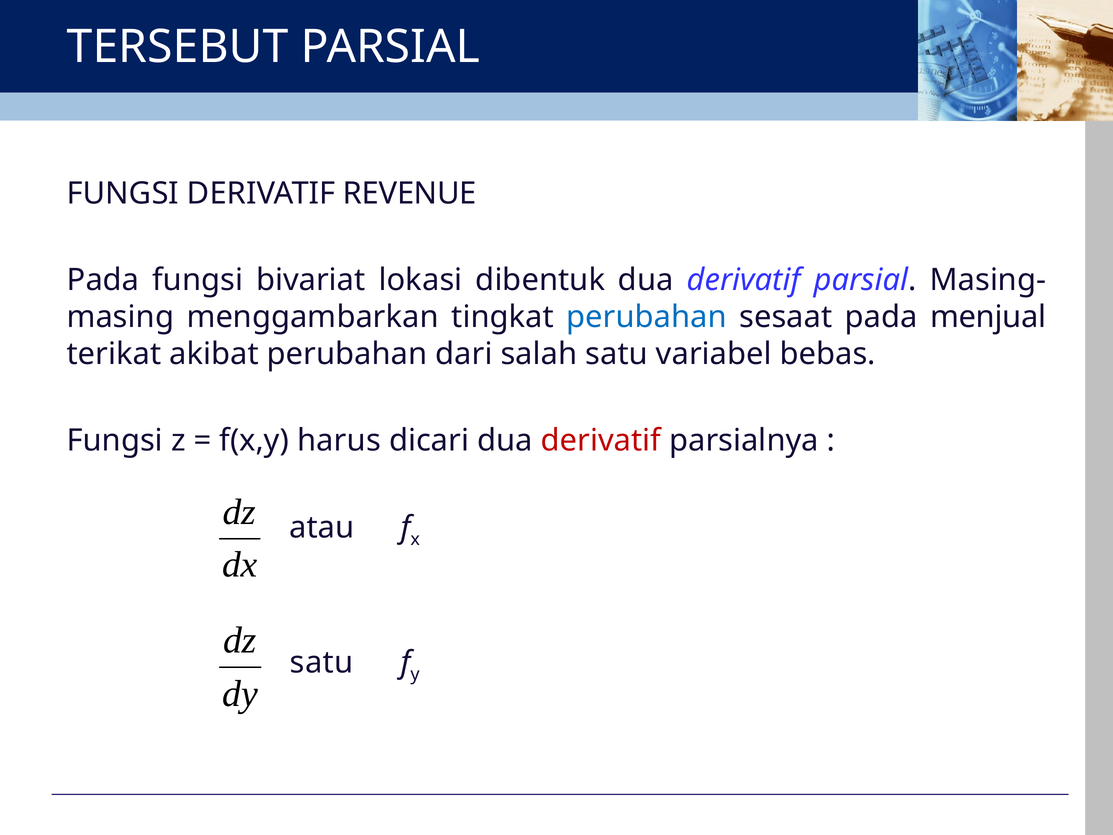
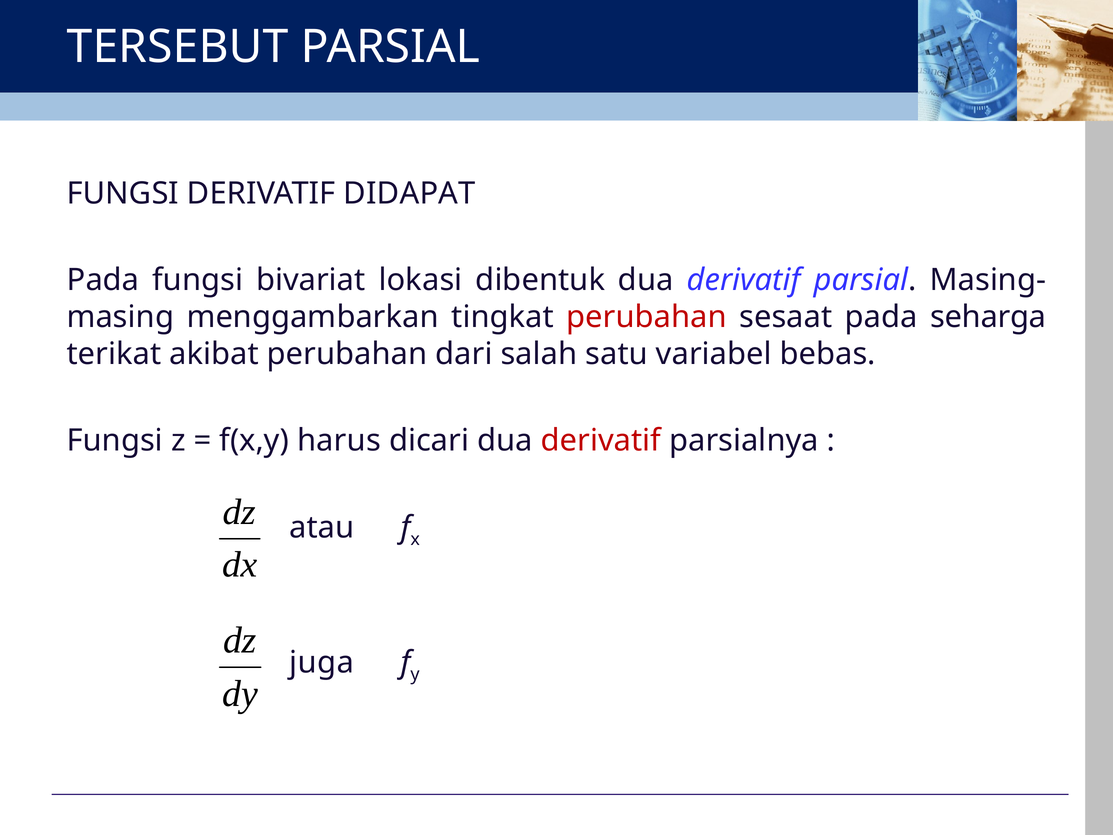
REVENUE: REVENUE -> DIDAPAT (410, 193)
perubahan colour: blue -> red (647, 317)
menjual: menjual -> seharga (988, 317)
satu: satu -> juga (322, 662)
